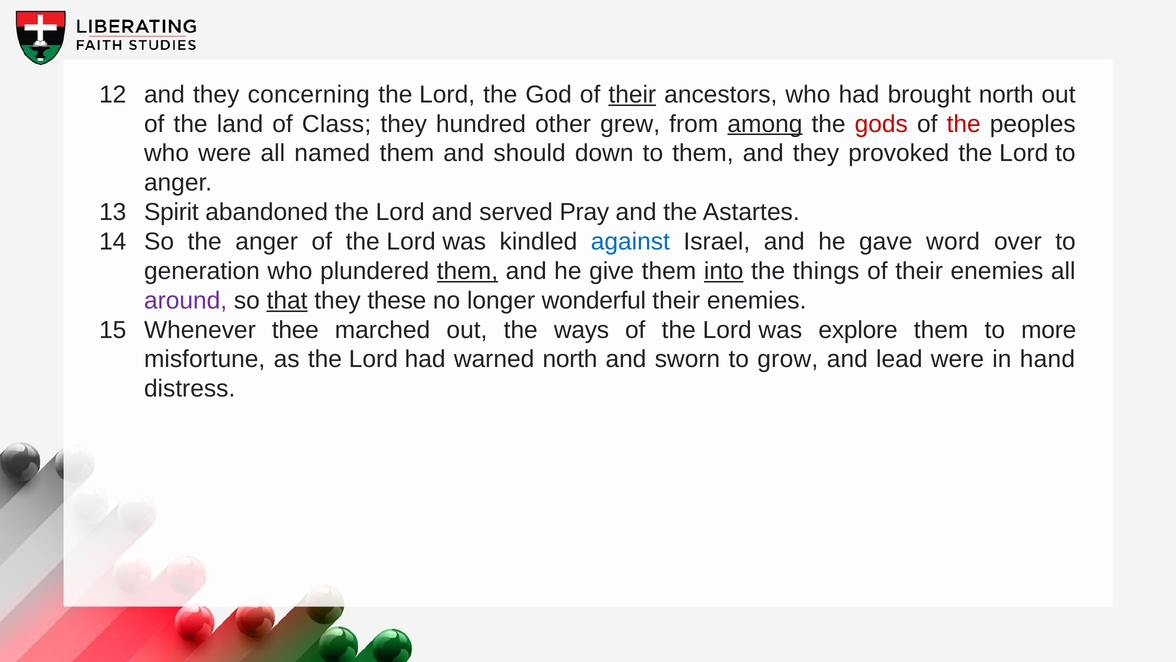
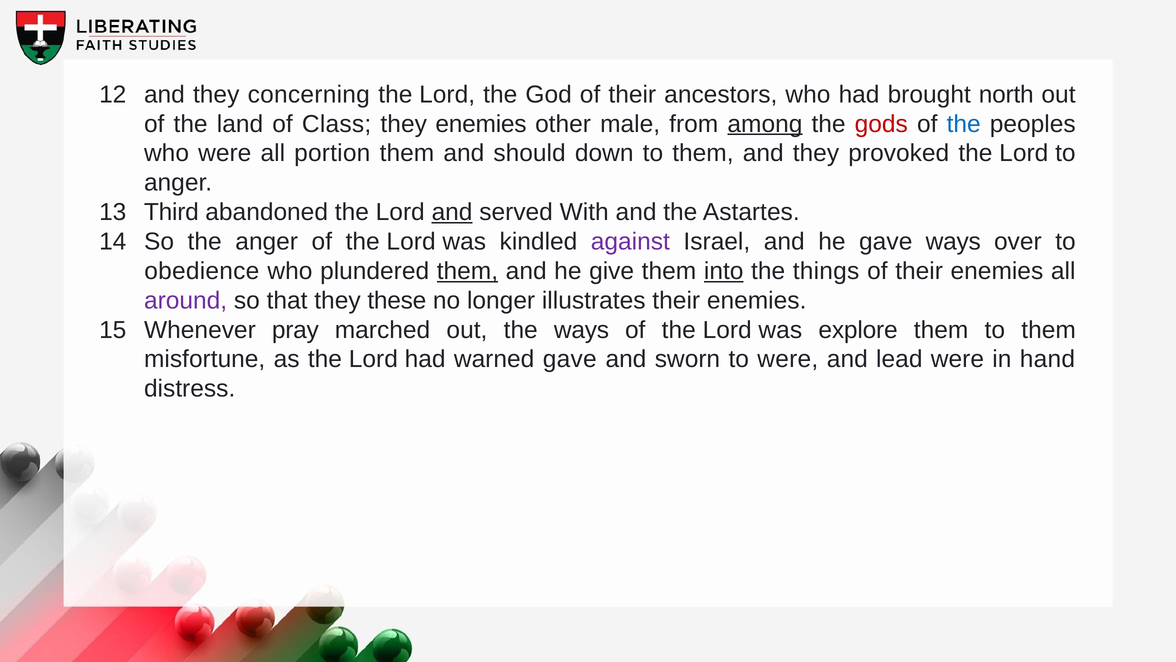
their underline: present -> none (632, 94)
they hundred: hundred -> enemies (481, 124)
grew: grew -> male (630, 124)
the colour: red -> blue (964, 124)
named: named -> portion (332, 153)
Spirit: Spirit -> Third (171, 212)
and underline: none -> present (452, 212)
Pray: Pray -> With (584, 212)
against colour: blue -> purple (630, 241)
gave word: word -> ways (953, 241)
generation: generation -> obedience (202, 271)
that underline: present -> none (287, 300)
wonderful: wonderful -> illustrates (594, 300)
thee: thee -> pray (295, 330)
them to more: more -> them (1049, 330)
warned north: north -> gave (570, 359)
to grow: grow -> were (788, 359)
